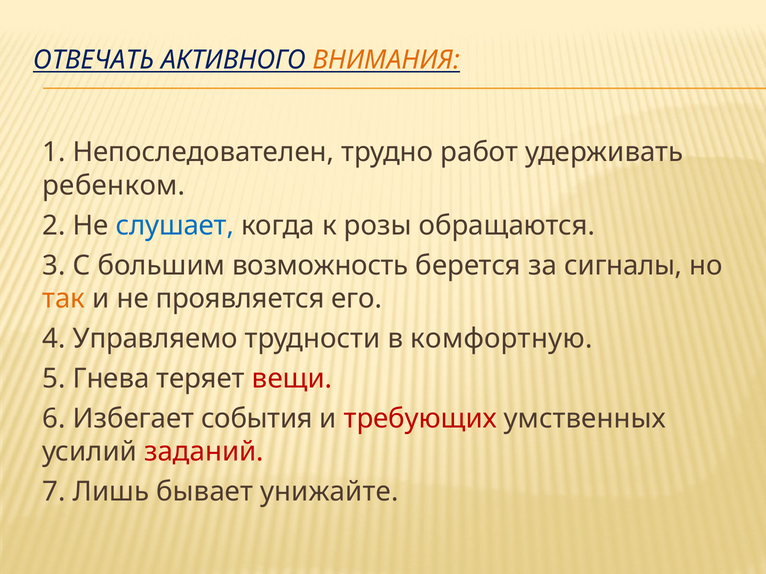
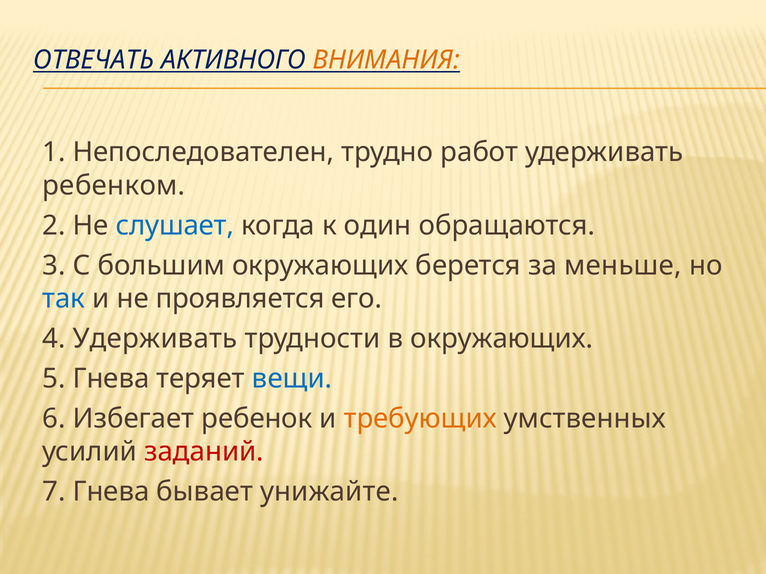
розы: розы -> один (378, 226)
большим возможность: возможность -> окружающих (320, 266)
сигналы: сигналы -> меньше (623, 266)
так colour: orange -> blue (64, 299)
4 Управляемо: Управляемо -> Удерживать (155, 339)
в комфортную: комфортную -> окружающих (502, 339)
вещи colour: red -> blue (292, 379)
события: события -> ребенок (257, 419)
требующих colour: red -> orange (420, 419)
7 Лишь: Лишь -> Гнева (111, 492)
